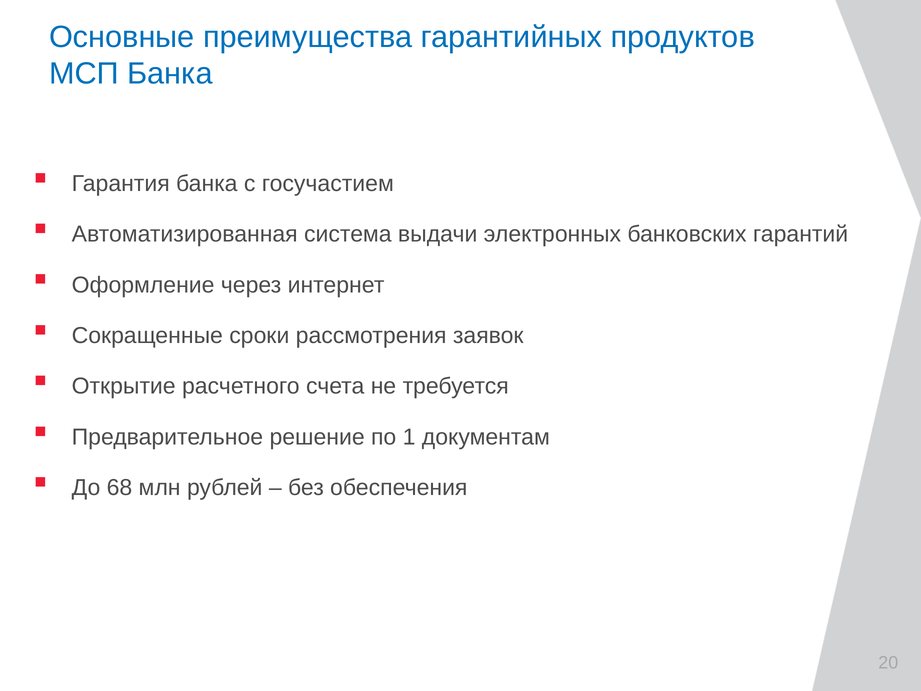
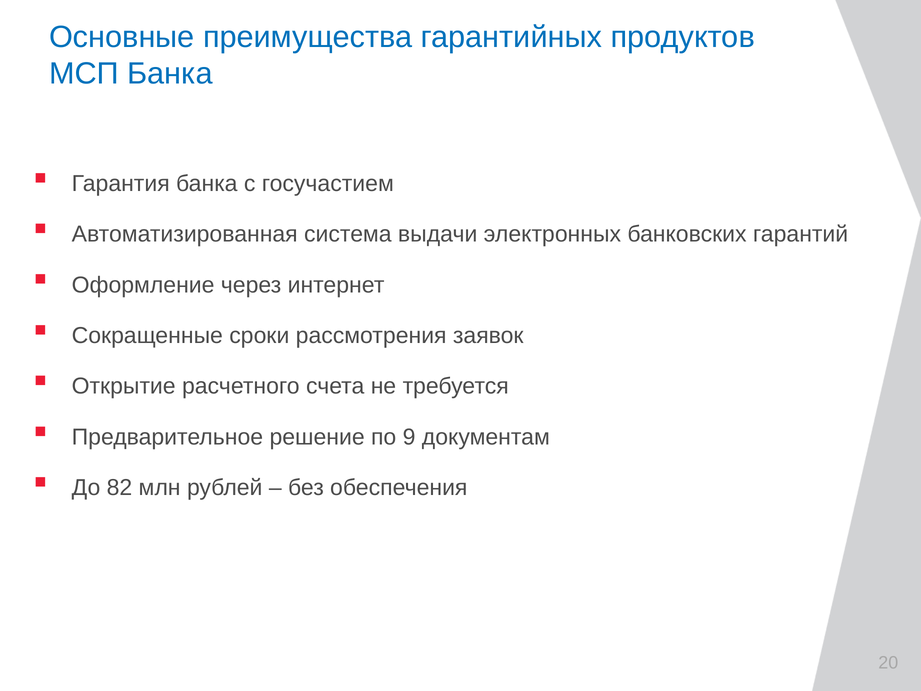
1: 1 -> 9 (409, 437)
68: 68 -> 82 (119, 487)
